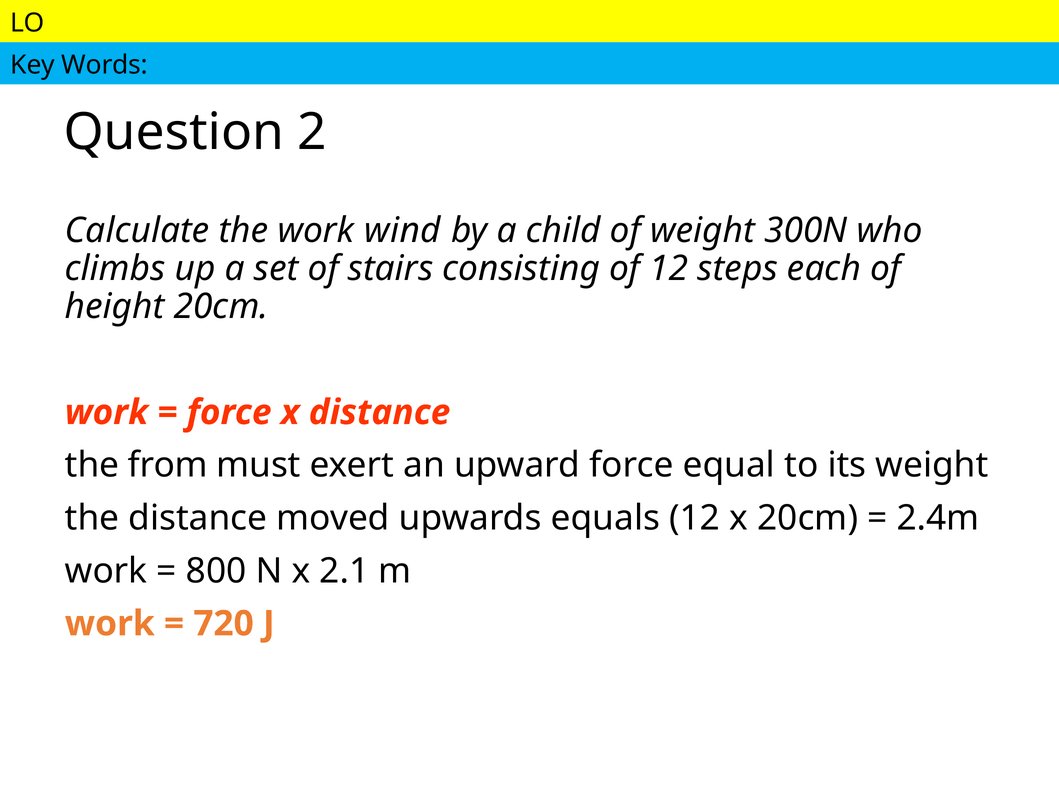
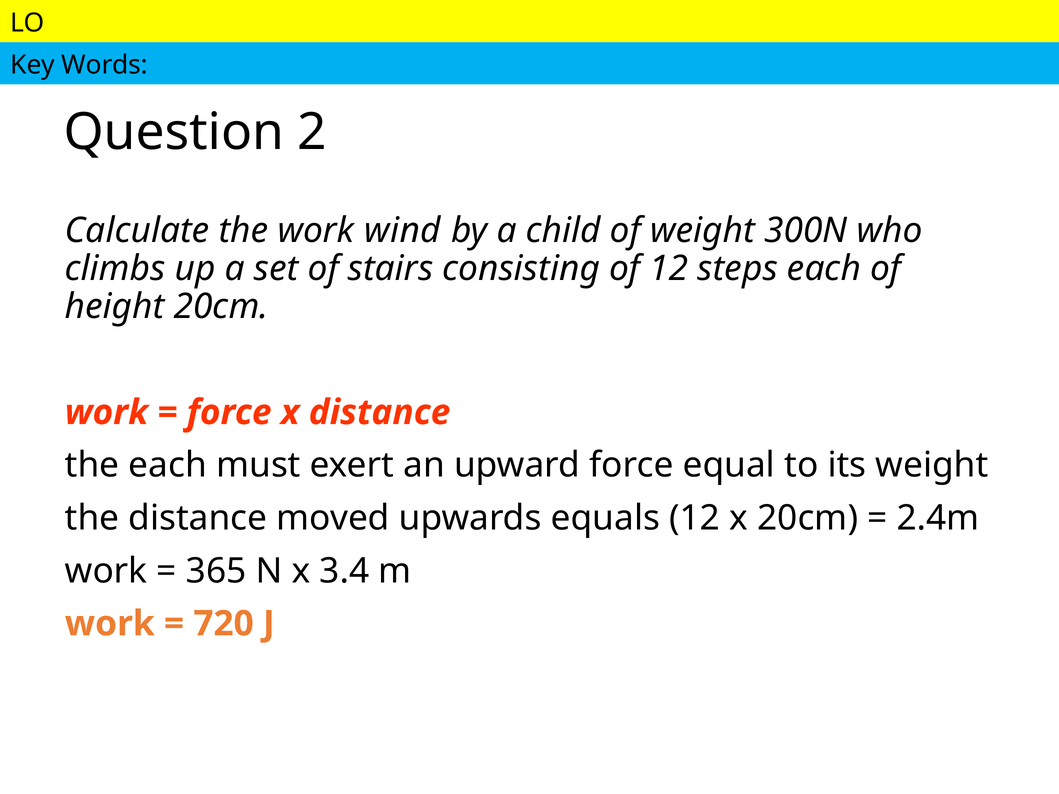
the from: from -> each (168, 465)
800: 800 -> 365 (216, 571)
2.1: 2.1 -> 3.4 (344, 571)
